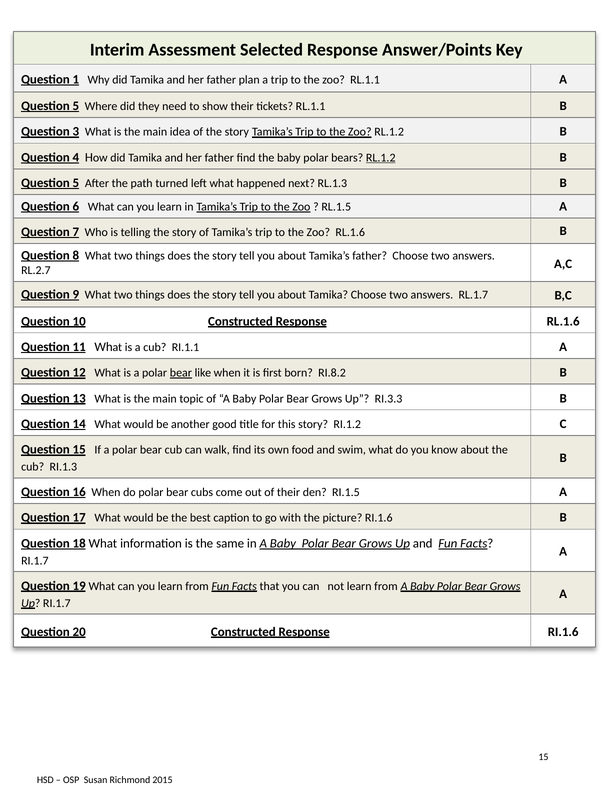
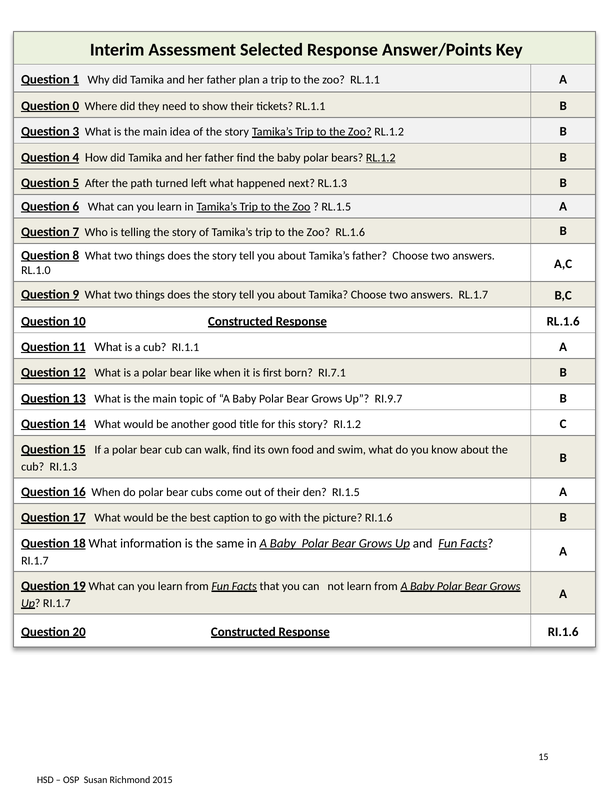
5: 5 -> 0 (76, 106)
RL.2.7: RL.2.7 -> RL.1.0 (36, 270)
bear underline: present -> none (181, 372)
RI.8.2: RI.8.2 -> RI.7.1 (332, 372)
RI.3.3: RI.3.3 -> RI.9.7 (389, 398)
